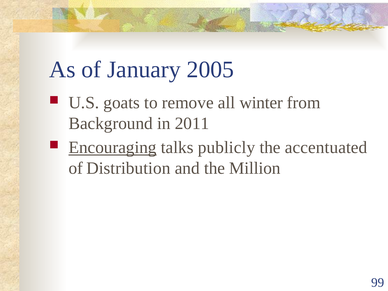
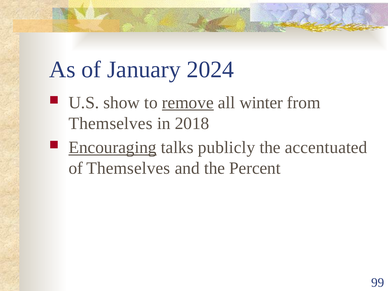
2005: 2005 -> 2024 (210, 70)
goats: goats -> show (122, 103)
remove underline: none -> present (188, 103)
Background: Background -> Themselves (111, 123)
2011: 2011 -> 2018 (192, 123)
of Distribution: Distribution -> Themselves (128, 168)
Million: Million -> Percent (255, 168)
